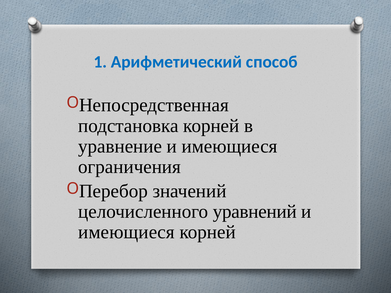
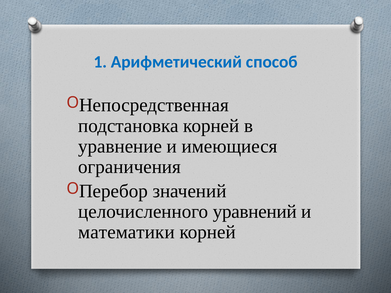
имеющиеся: имеющиеся -> математики (126, 232)
